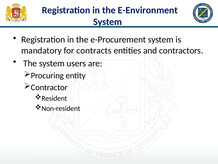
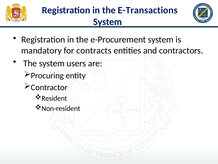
E-Environment: E-Environment -> E-Transactions (148, 10)
